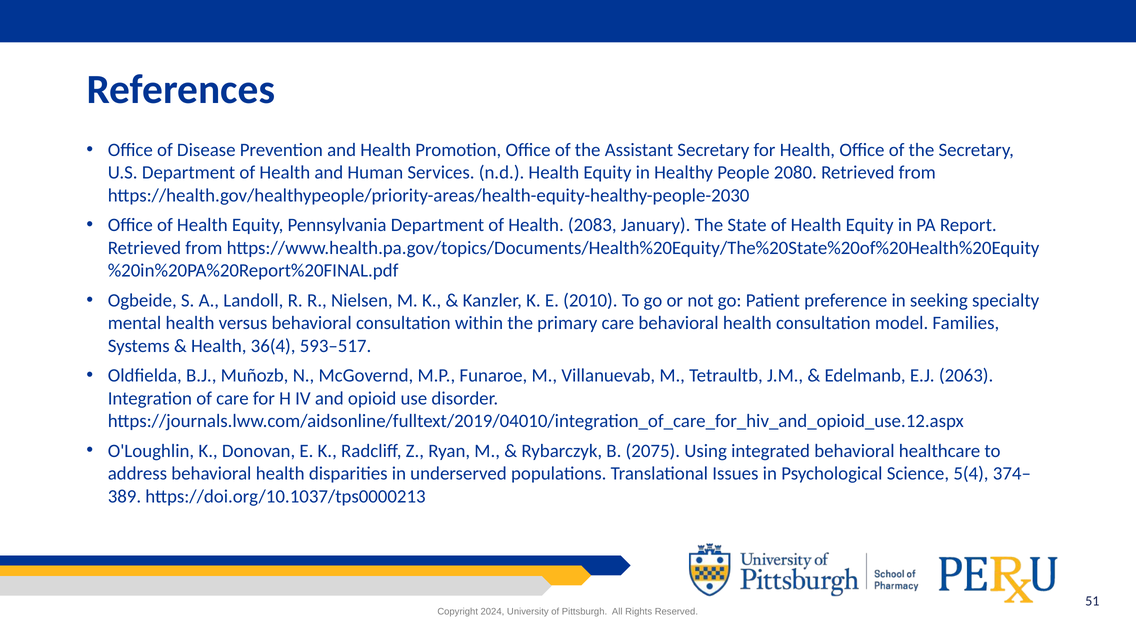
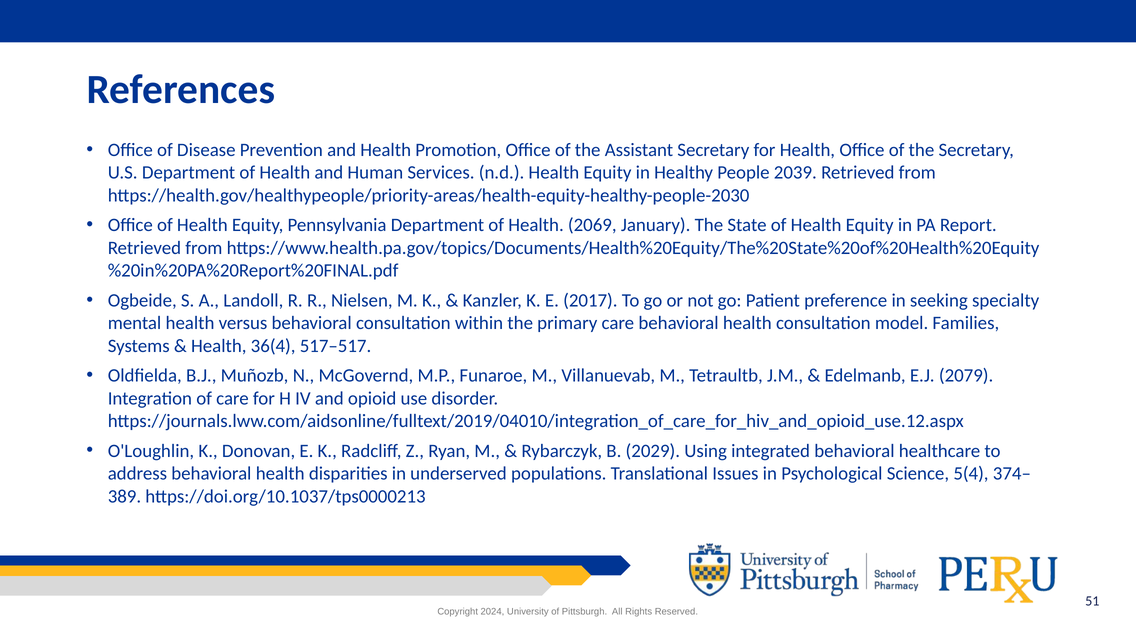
2080: 2080 -> 2039 (795, 173)
2083: 2083 -> 2069 (592, 225)
2010: 2010 -> 2017 (590, 300)
593–517: 593–517 -> 517–517 (336, 346)
2063: 2063 -> 2079 (966, 376)
2075: 2075 -> 2029 (653, 451)
